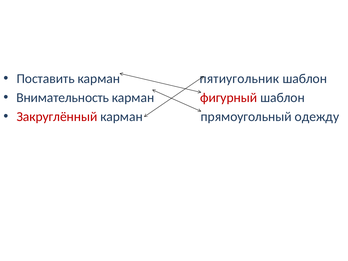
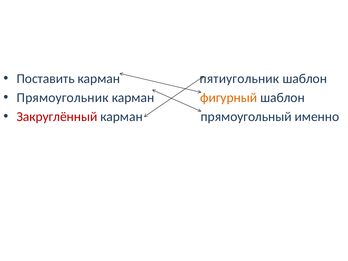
Внимательность: Внимательность -> Прямоугольник (63, 98)
фигурный colour: red -> orange (229, 98)
одежду: одежду -> именно (317, 117)
